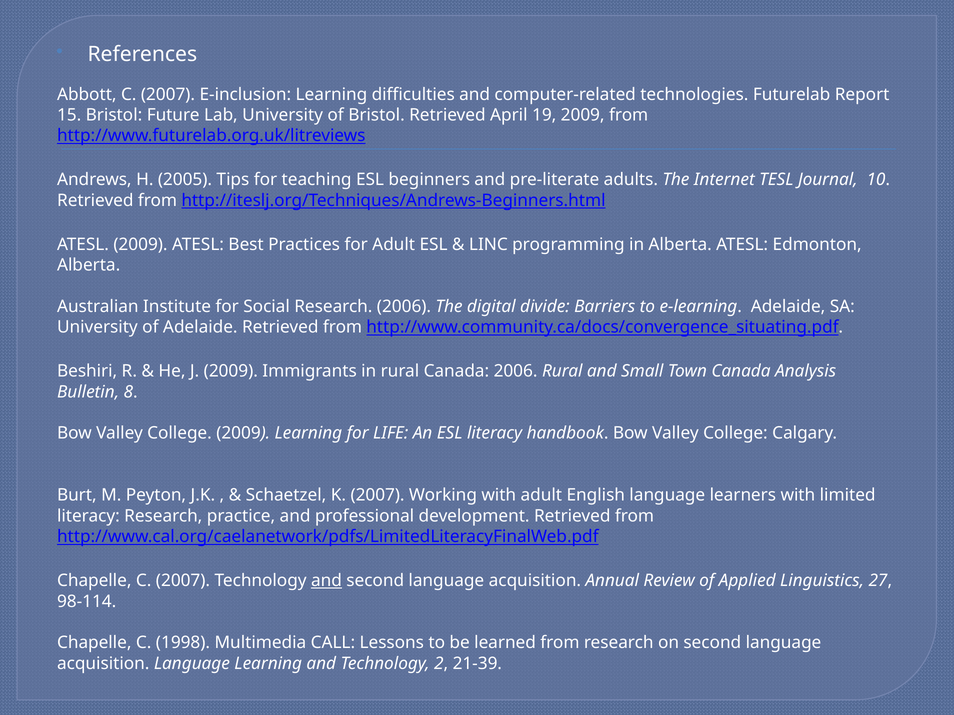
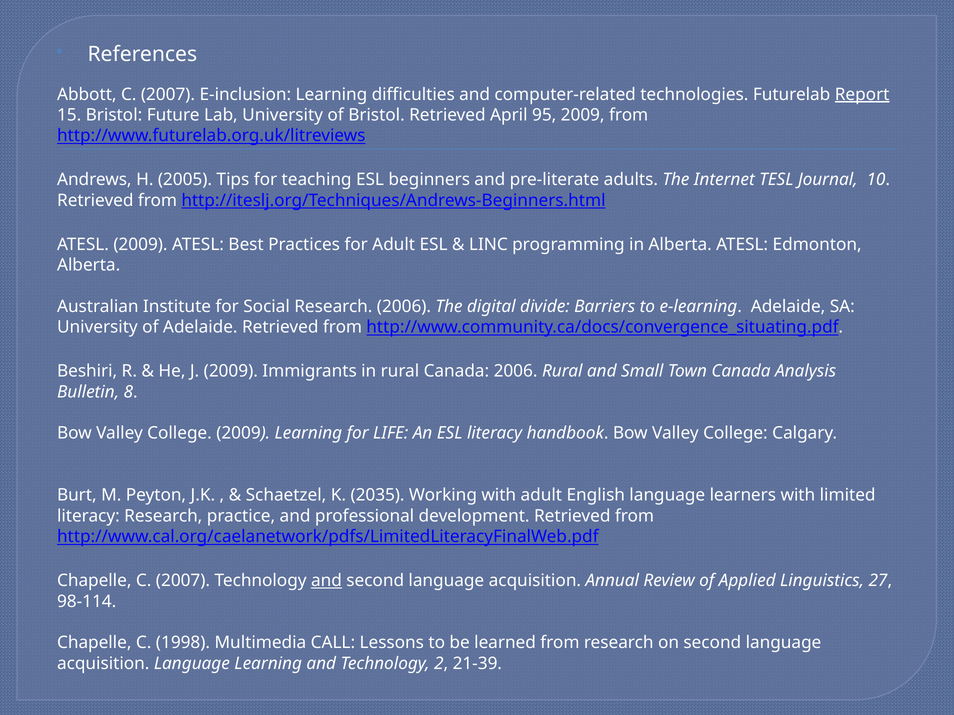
Report underline: none -> present (862, 94)
19: 19 -> 95 (544, 115)
K 2007: 2007 -> 2035 (378, 496)
